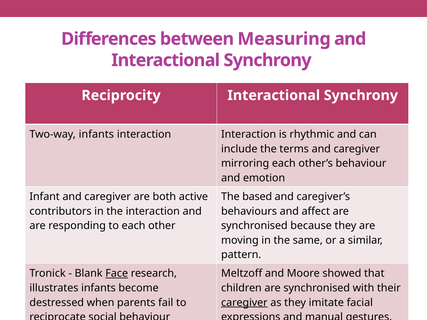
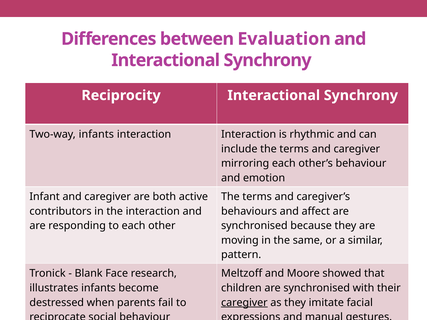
Measuring: Measuring -> Evaluation (284, 39)
based: based -> terms (257, 197)
Face underline: present -> none (117, 274)
